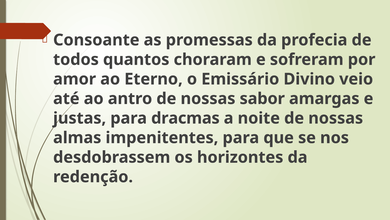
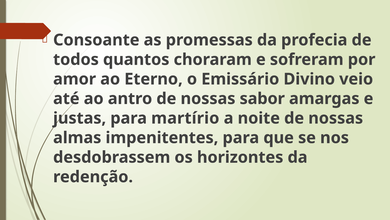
dracmas: dracmas -> martírio (185, 118)
